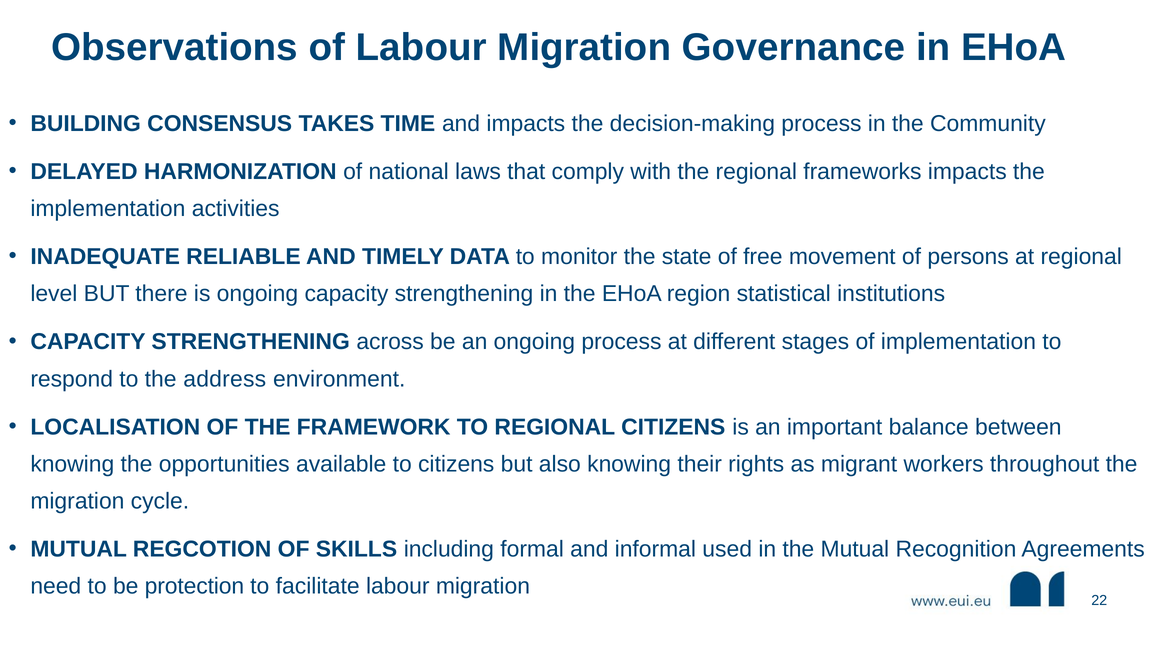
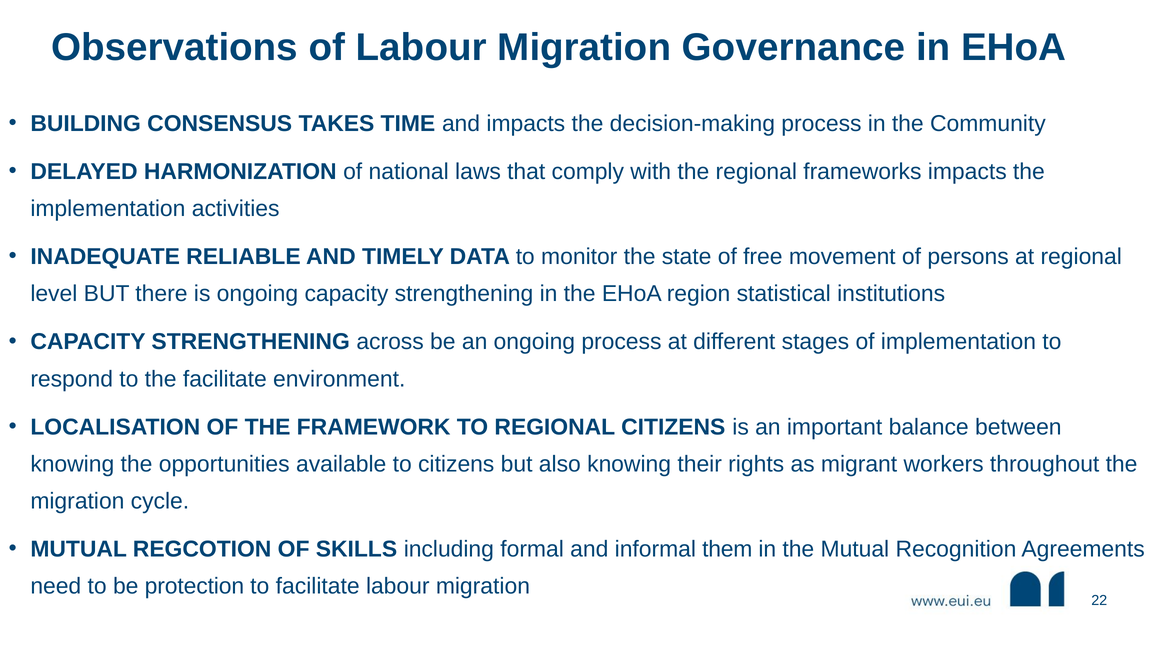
the address: address -> facilitate (225, 379)
used: used -> them (727, 549)
